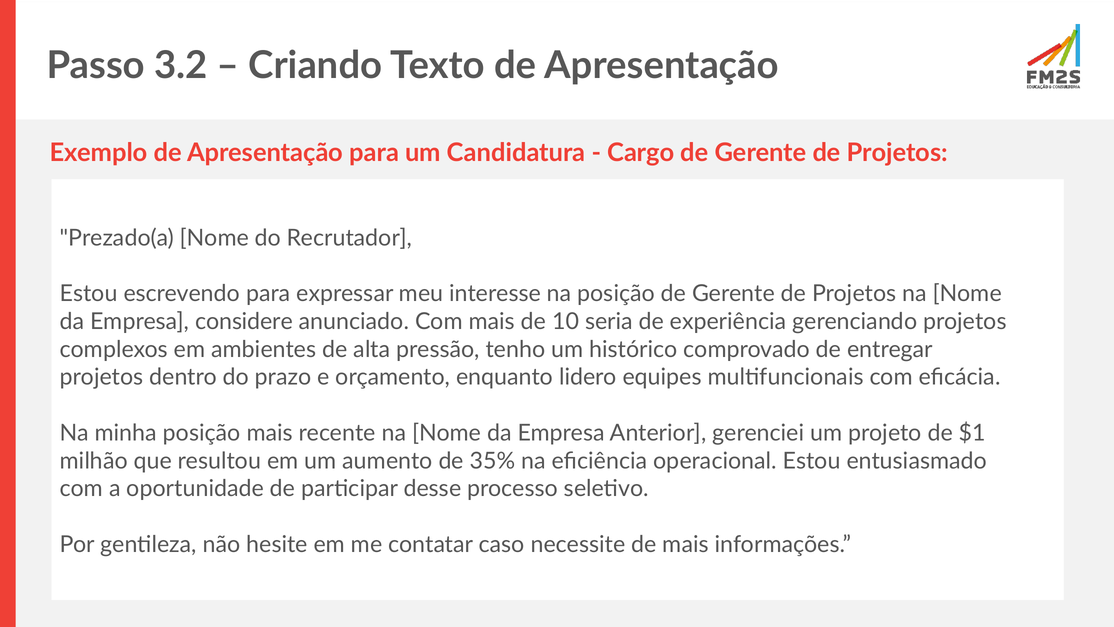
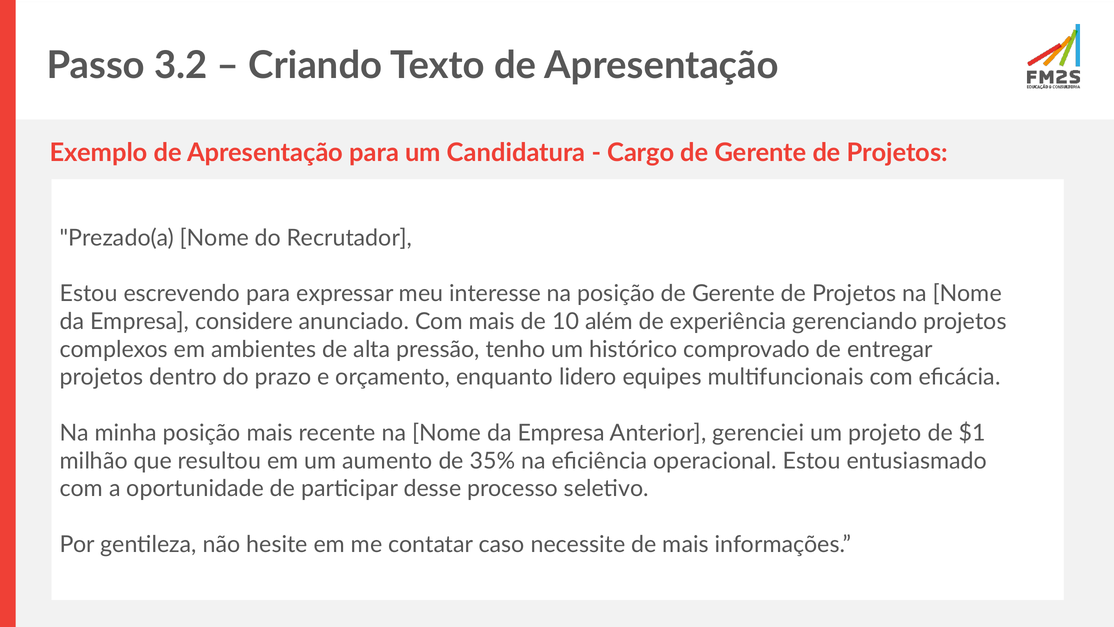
seria: seria -> além (609, 321)
